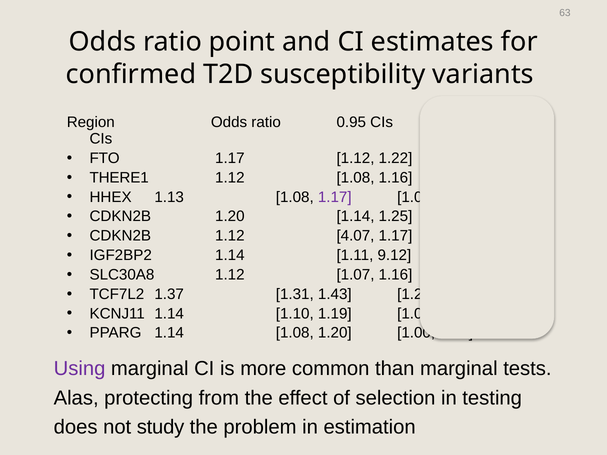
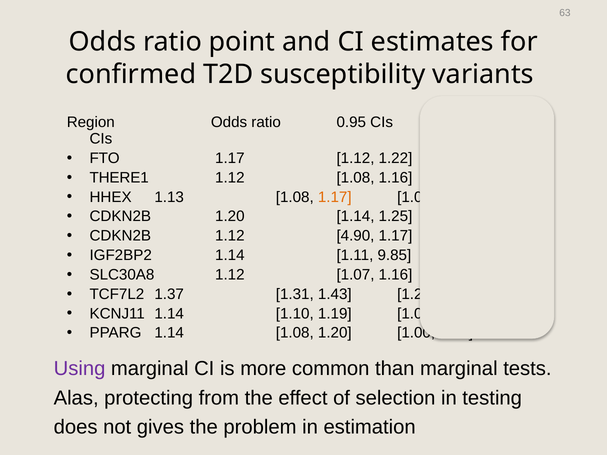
1.17 colour: purple -> orange (335, 197)
4.07: 4.07 -> 4.90 (355, 236)
9.12: 9.12 -> 9.85 (394, 255)
study: study -> gives (160, 427)
